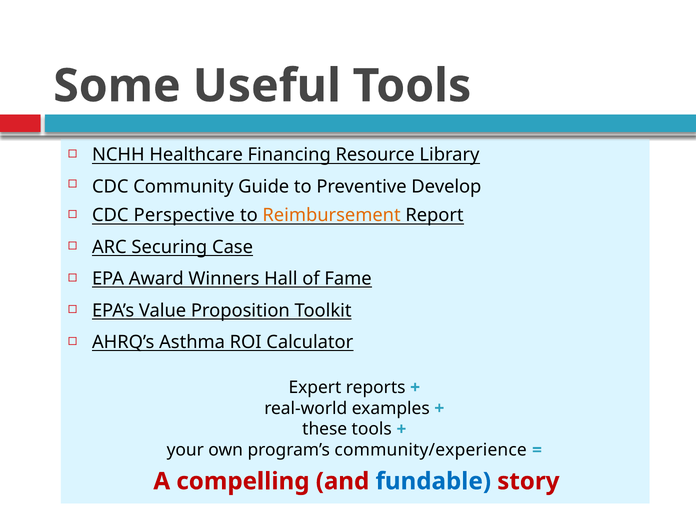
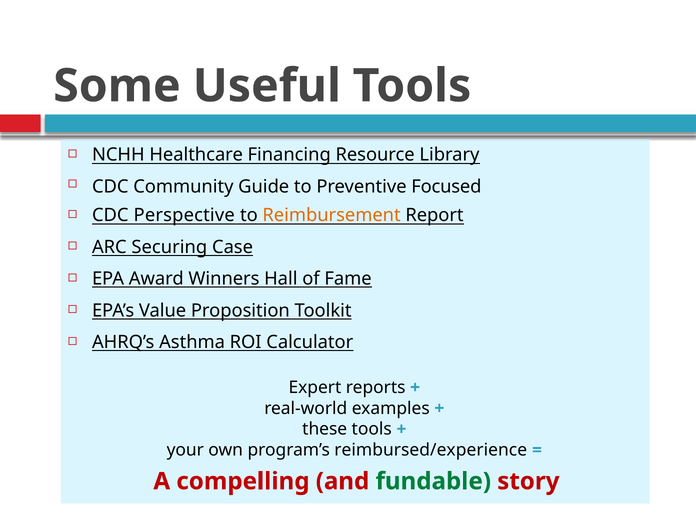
Develop: Develop -> Focused (446, 187)
community/experience: community/experience -> reimbursed/experience (431, 450)
fundable colour: blue -> green (433, 481)
